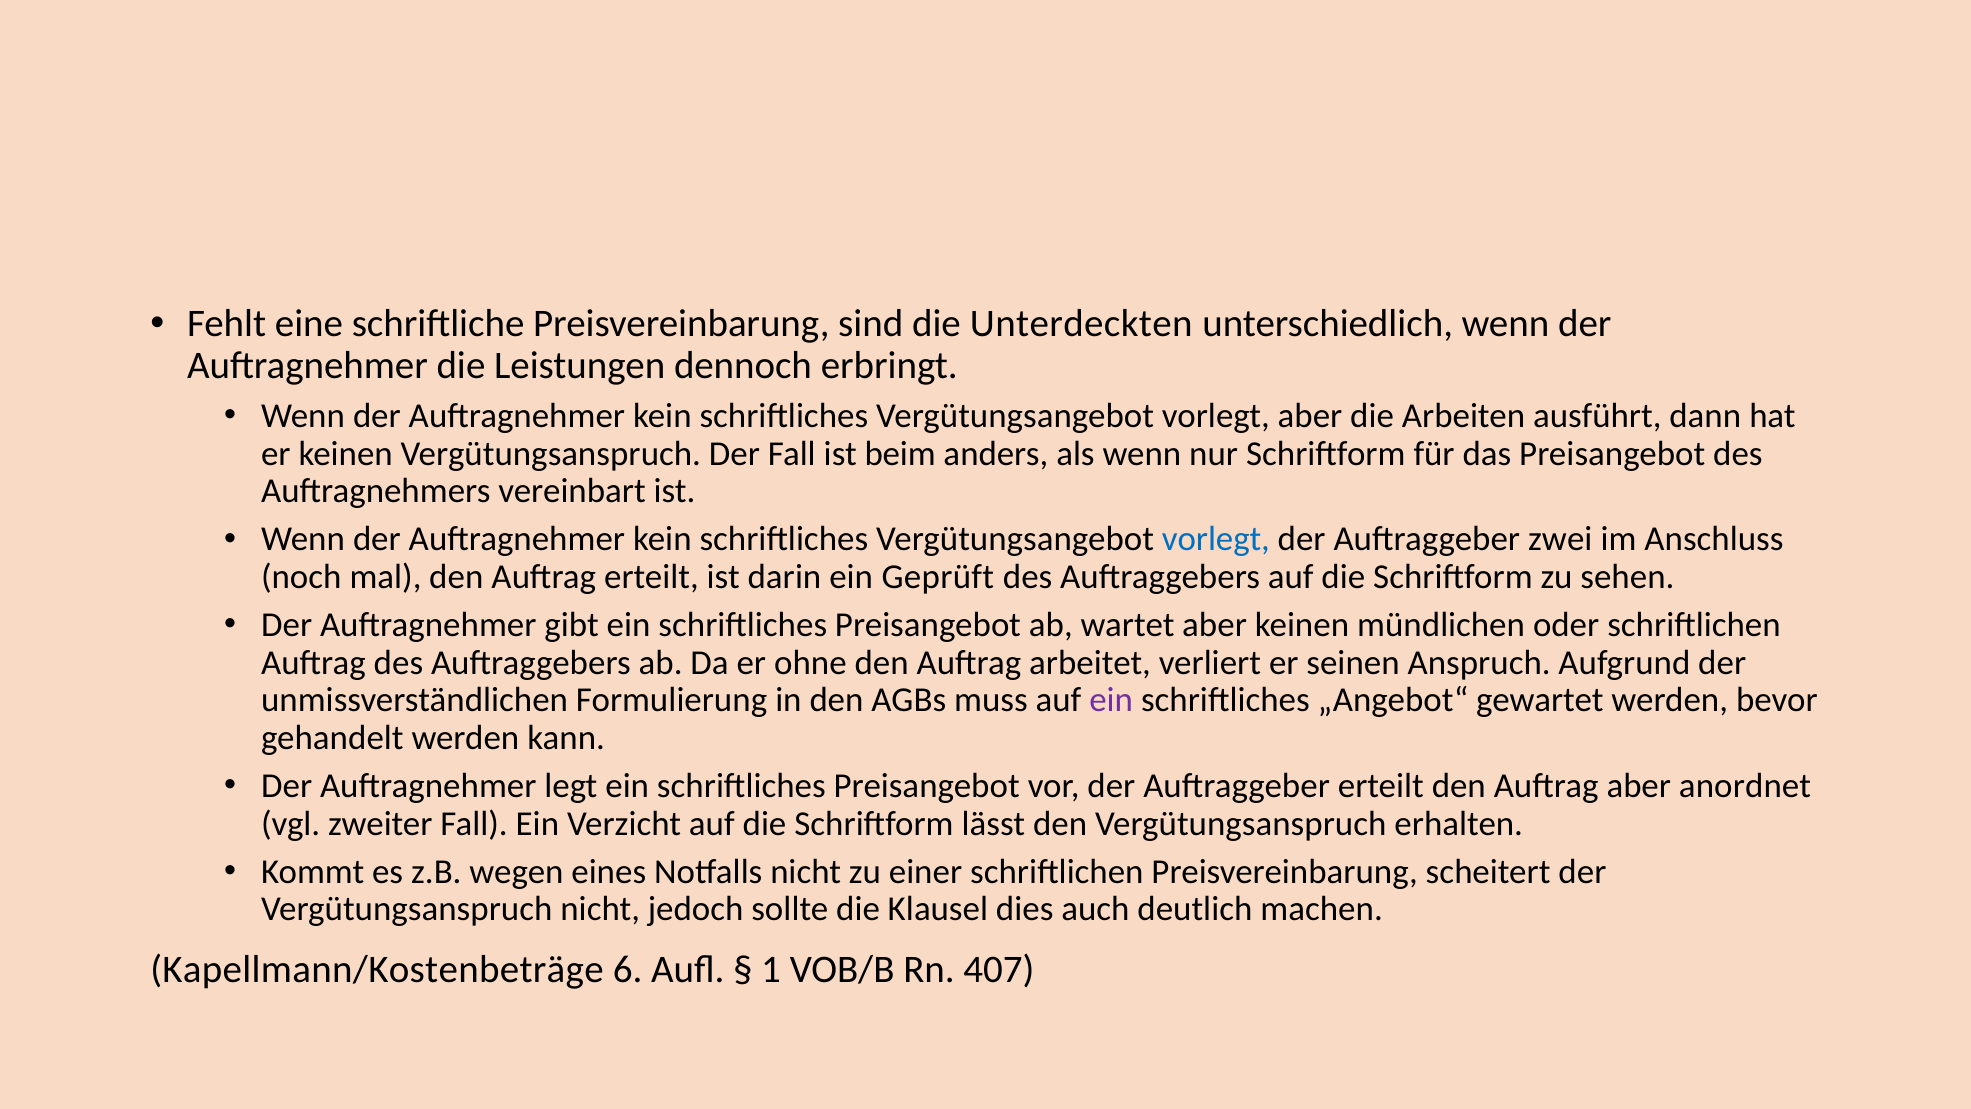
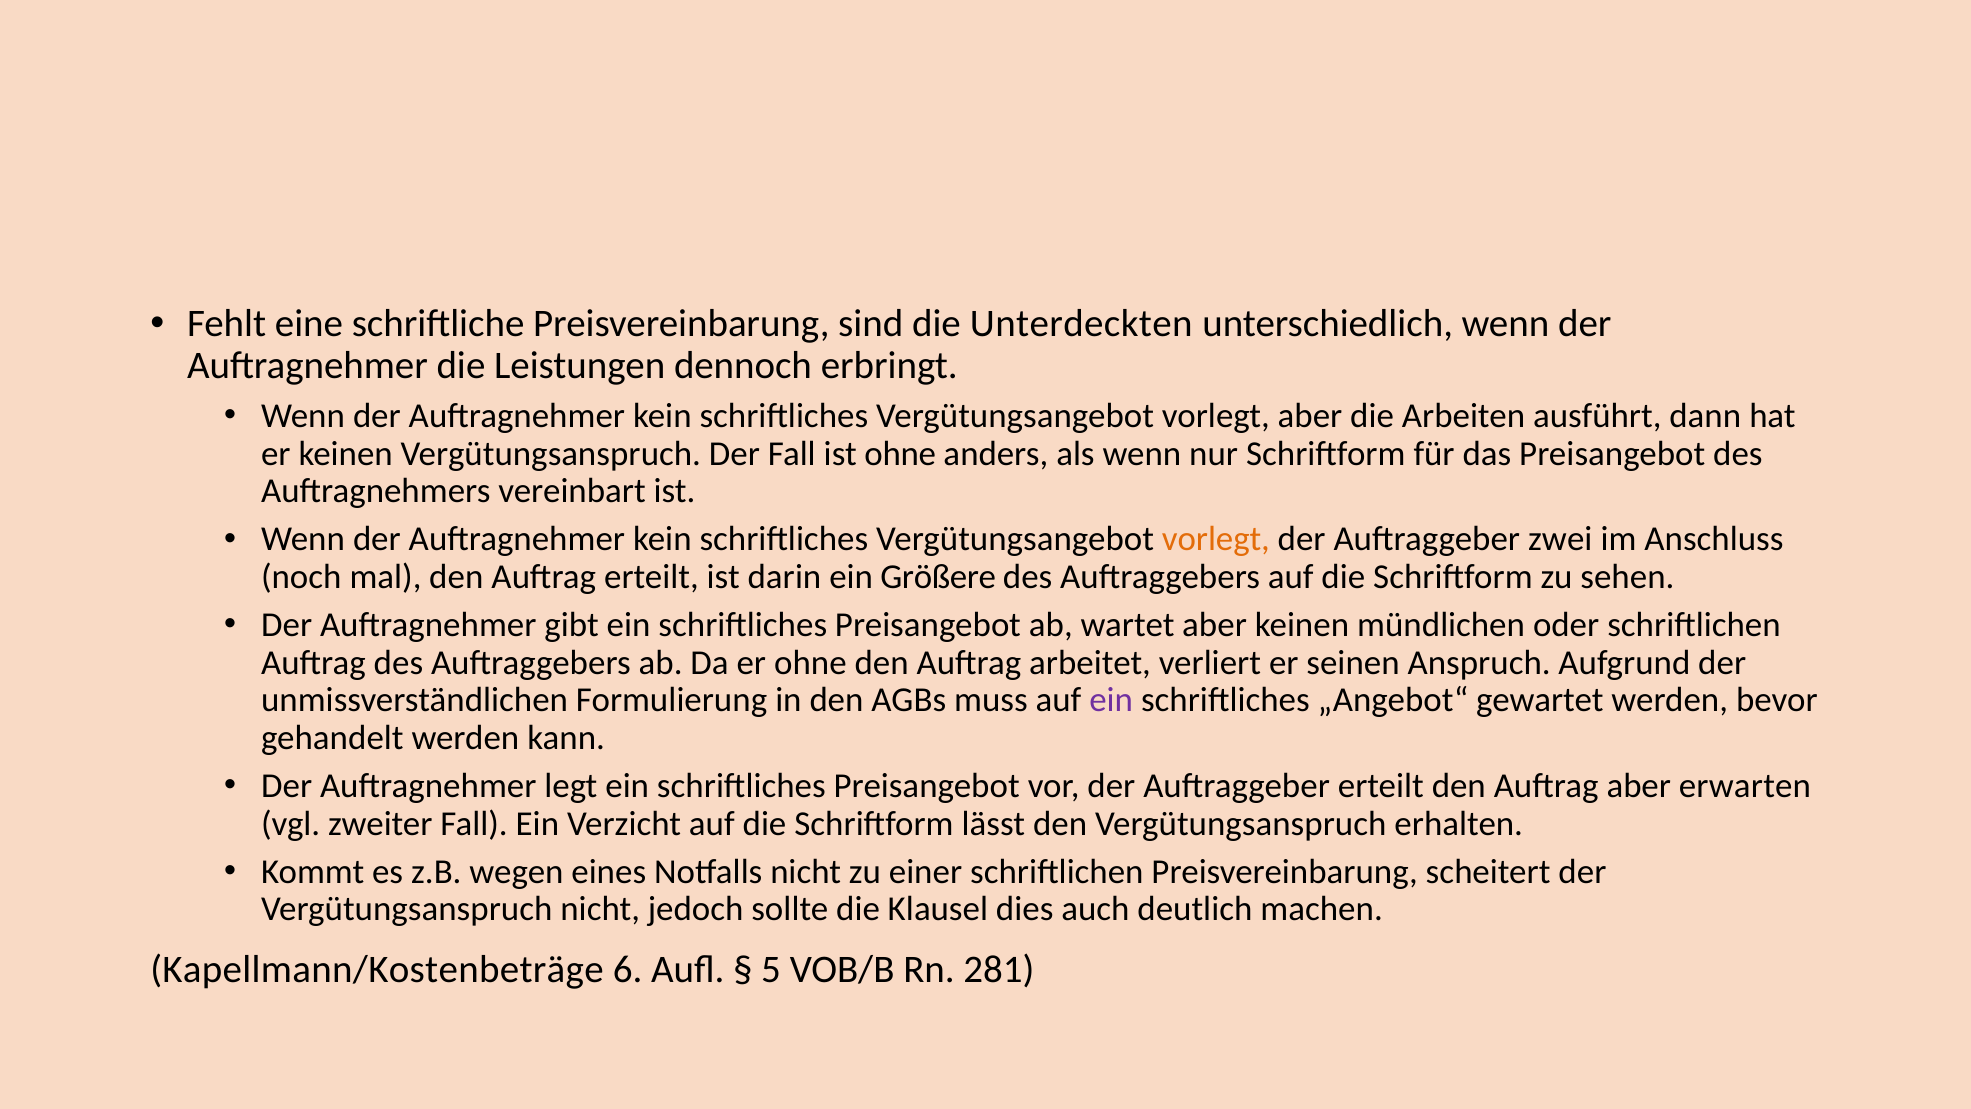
ist beim: beim -> ohne (900, 453)
vorlegt colour: blue -> orange (1216, 539)
Geprüft: Geprüft -> Größere (938, 577)
anordnet: anordnet -> erwarten (1745, 786)
1: 1 -> 5 (771, 970)
407: 407 -> 281 (999, 970)
